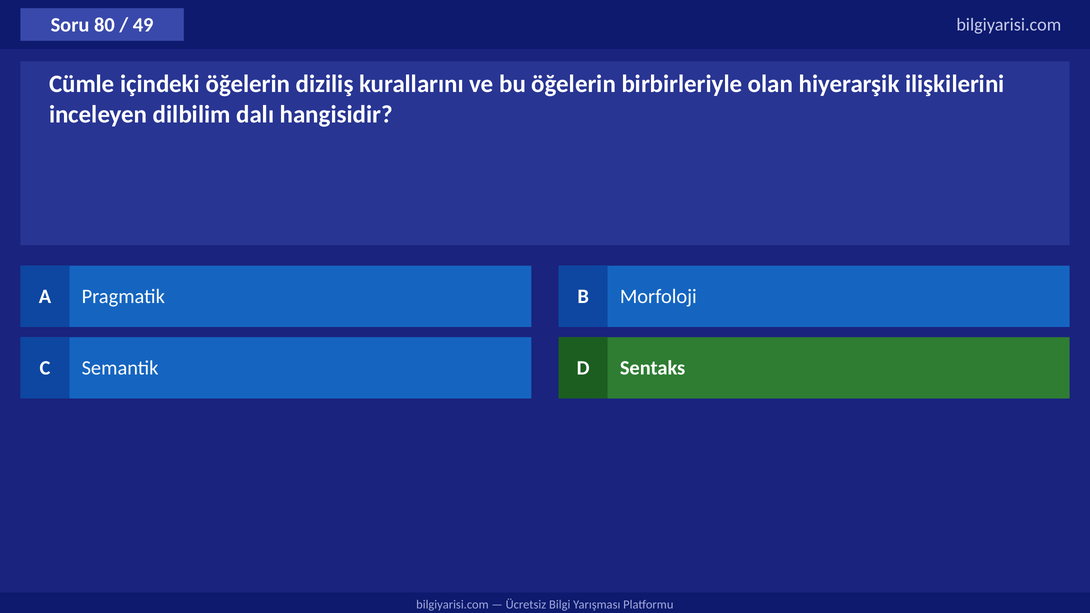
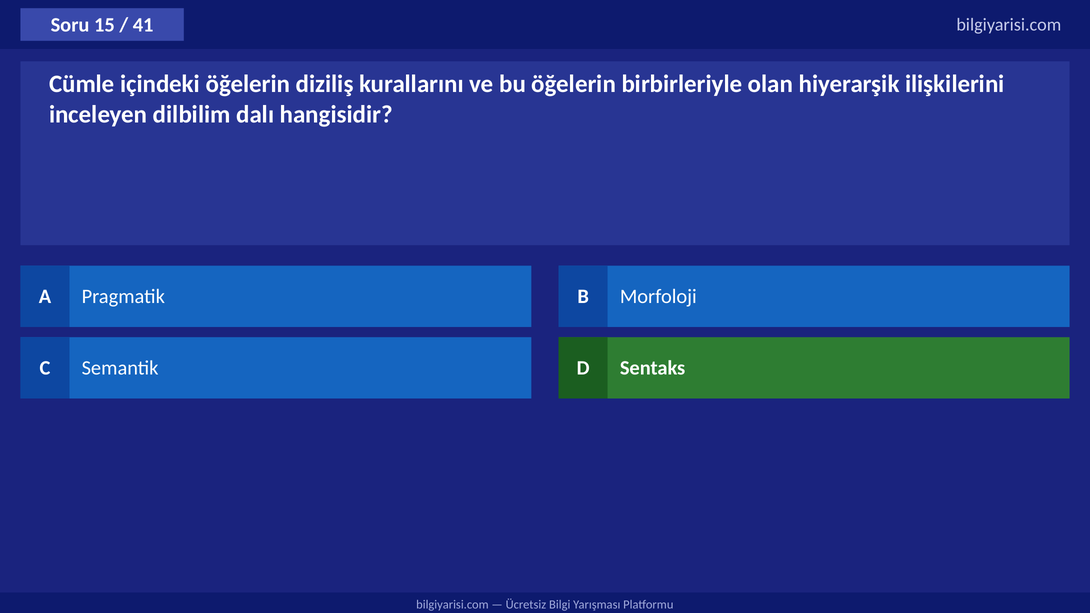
80: 80 -> 15 (104, 25)
49: 49 -> 41 (143, 25)
